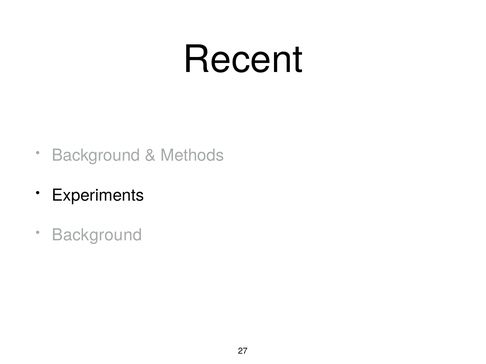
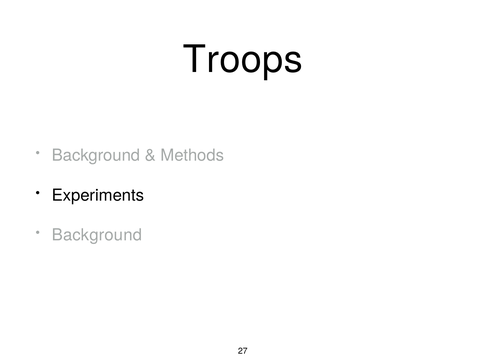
Recent: Recent -> Troops (243, 60)
